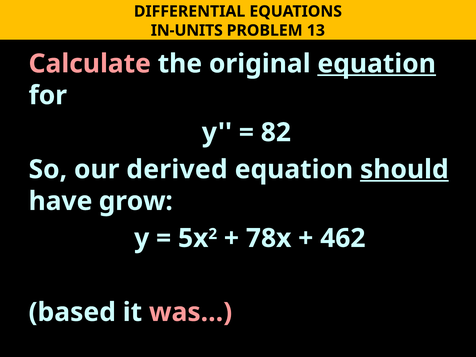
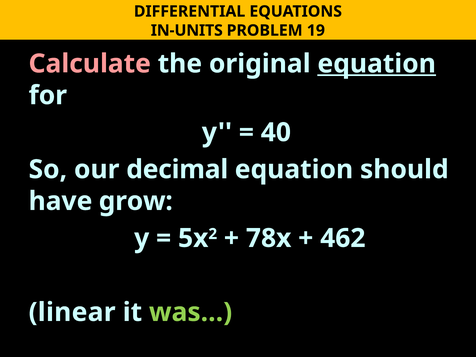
13: 13 -> 19 (316, 30)
82: 82 -> 40 (276, 132)
derived: derived -> decimal (177, 169)
should underline: present -> none (404, 169)
based: based -> linear (72, 312)
was… colour: pink -> light green (191, 312)
